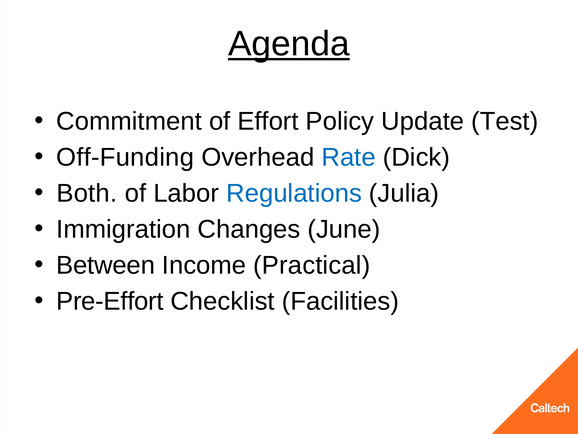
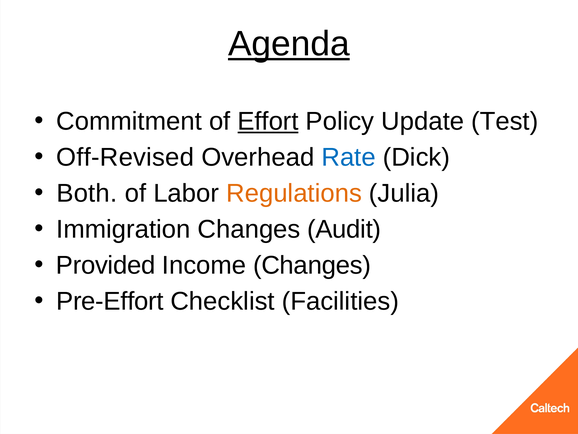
Effort underline: none -> present (268, 121)
Off-Funding: Off-Funding -> Off-Revised (125, 157)
Regulations colour: blue -> orange (294, 193)
June: June -> Audit (344, 229)
Between: Between -> Provided (106, 265)
Income Practical: Practical -> Changes (312, 265)
